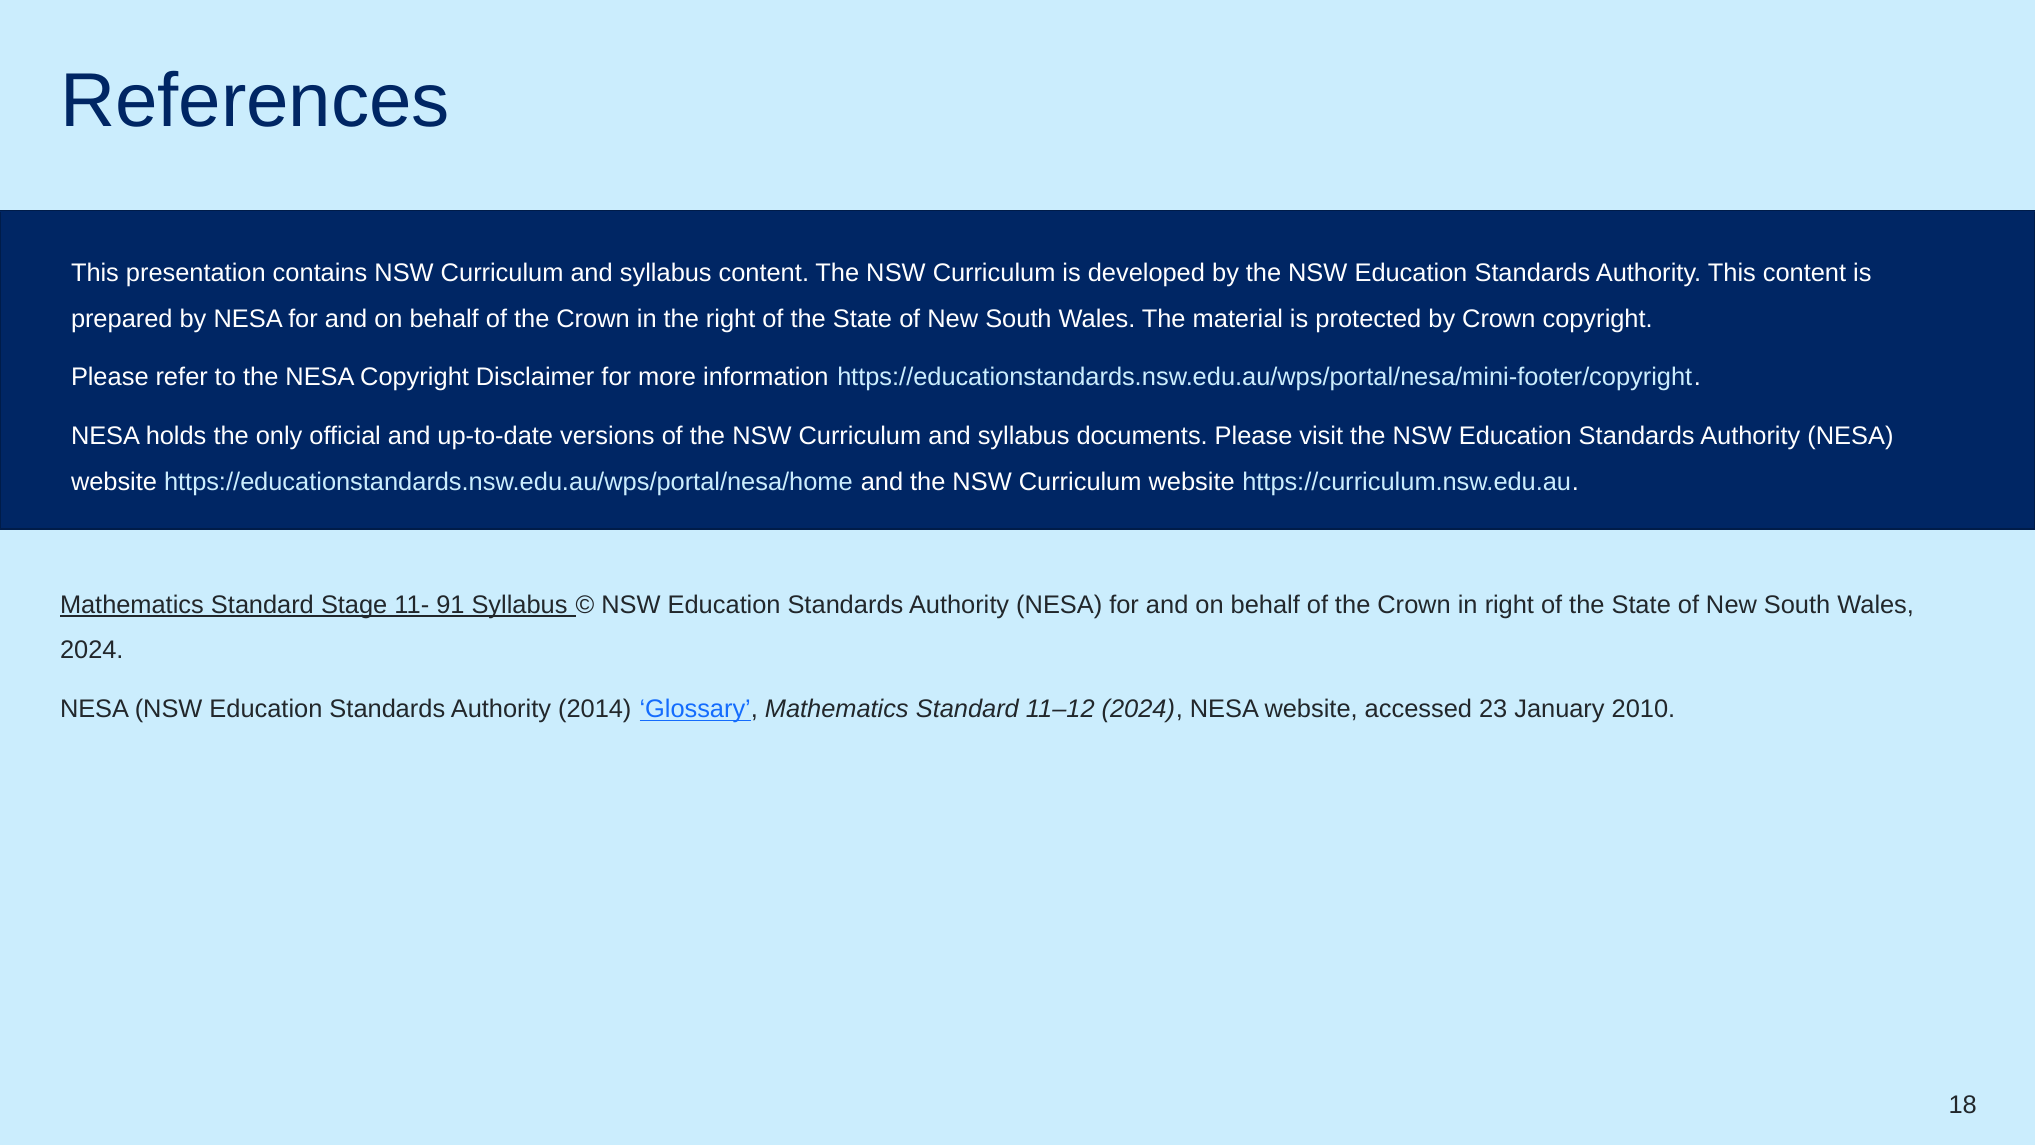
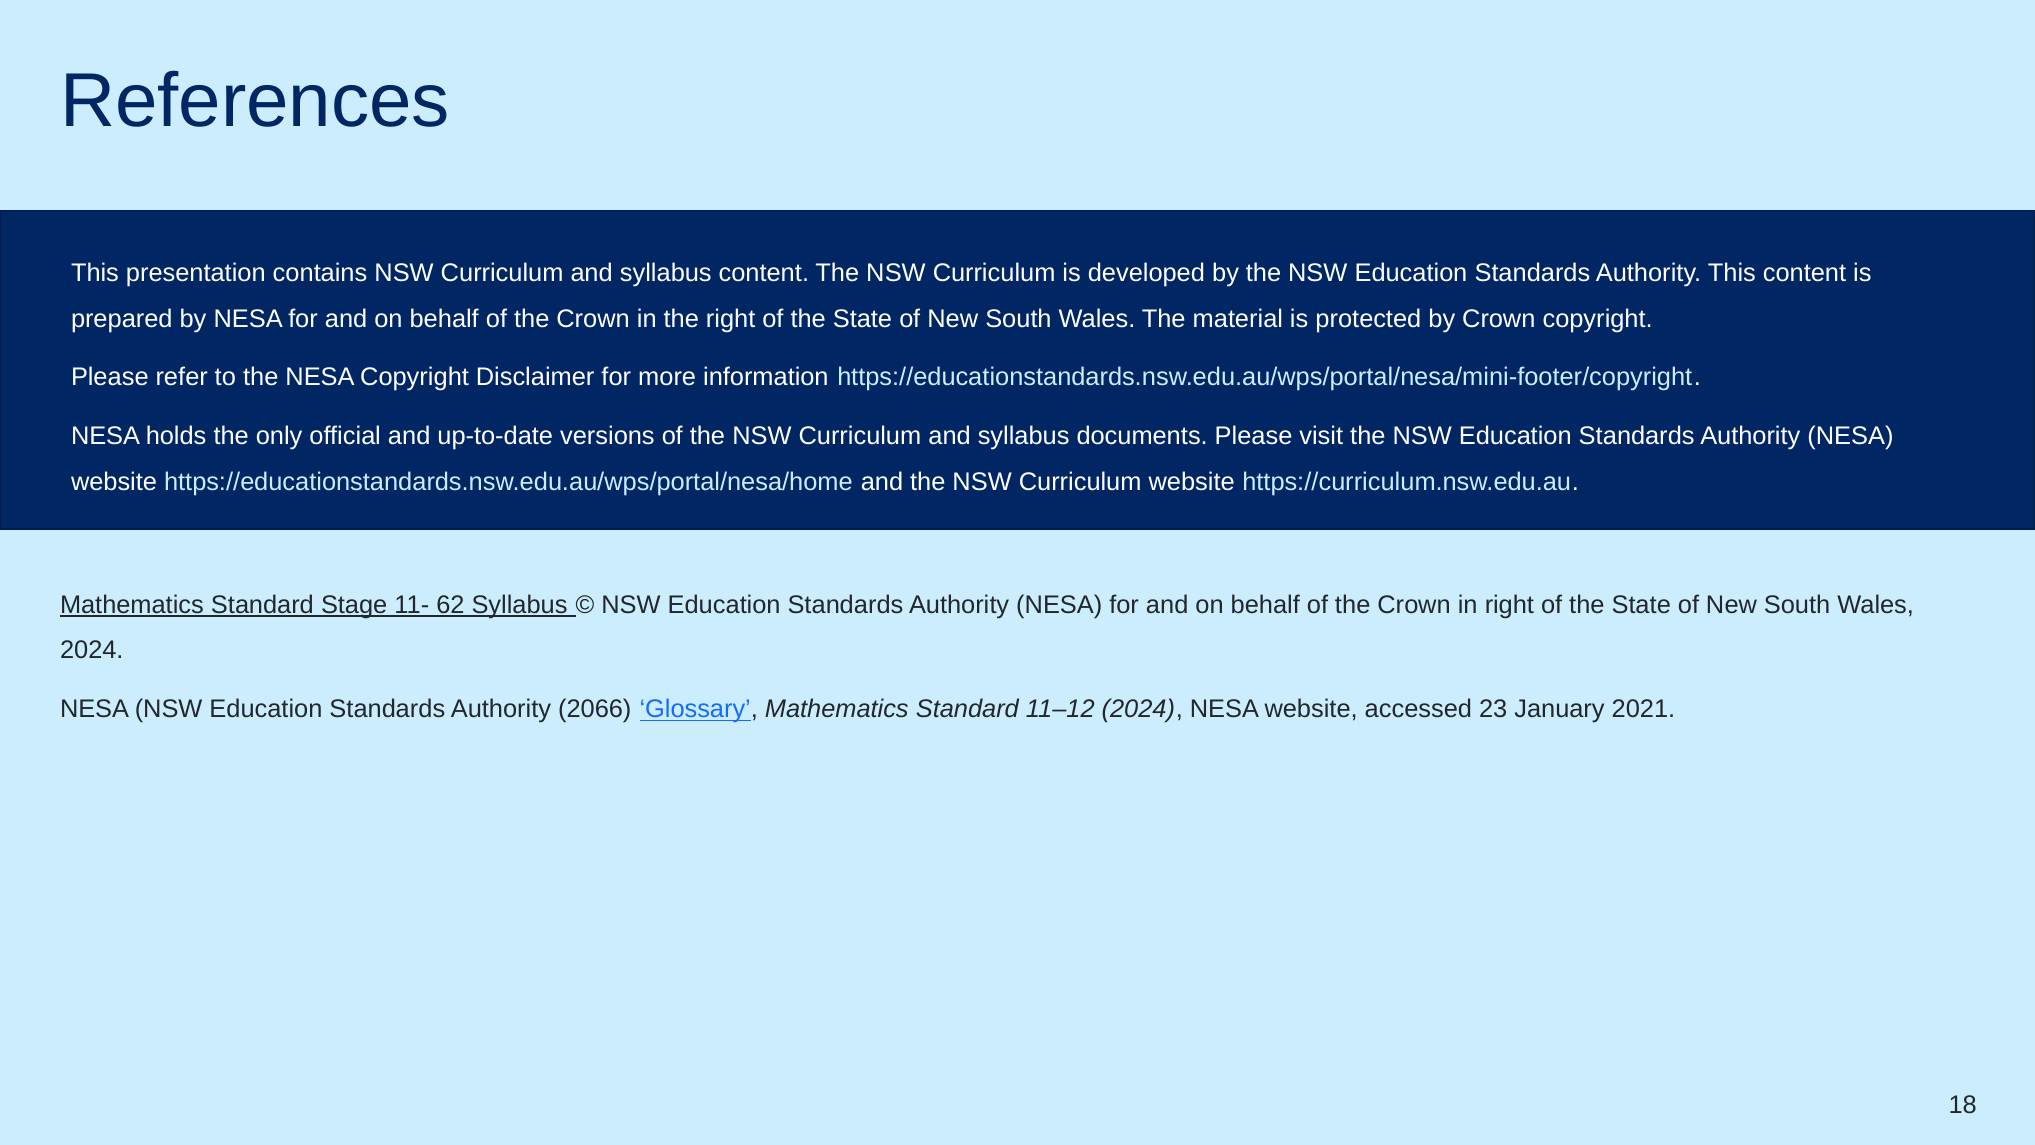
91: 91 -> 62 (450, 605)
2014: 2014 -> 2066 (595, 709)
2010: 2010 -> 2021 (1643, 709)
